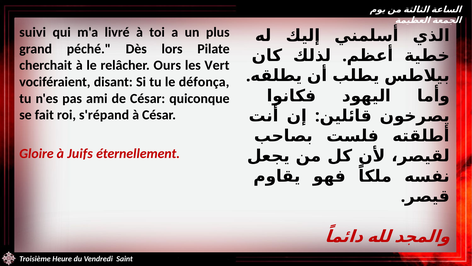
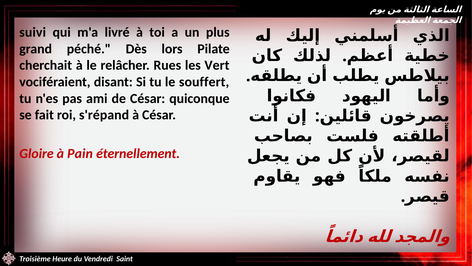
Ours: Ours -> Rues (167, 65)
défonça: défonça -> souffert (204, 82)
Juifs: Juifs -> Pain (80, 153)
